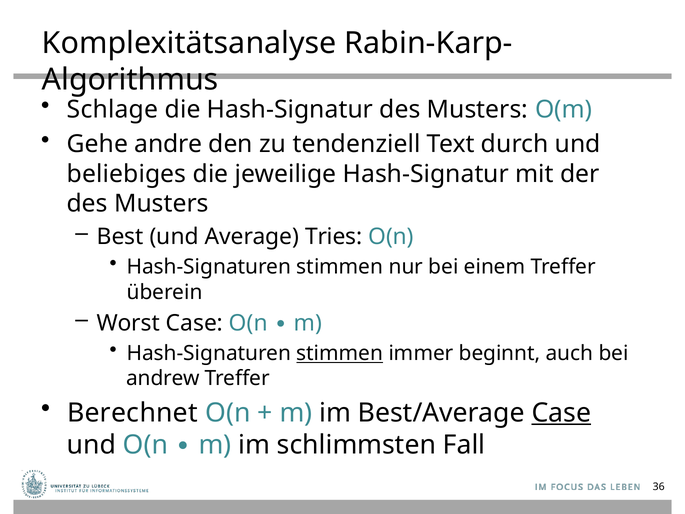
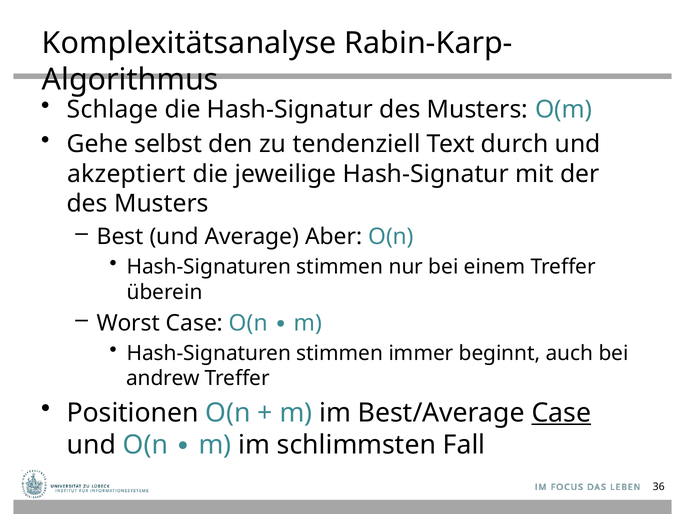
andre: andre -> selbst (168, 144)
beliebiges: beliebiges -> akzeptiert (126, 174)
Tries: Tries -> Aber (334, 237)
stimmen underline: present -> none (340, 353)
Berechnet: Berechnet -> Positionen (133, 413)
